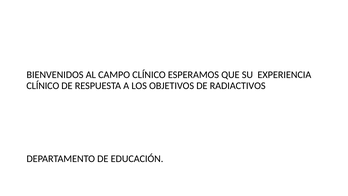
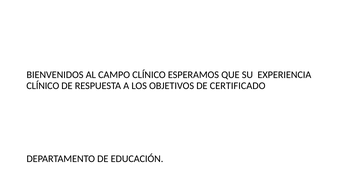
RADIACTIVOS: RADIACTIVOS -> CERTIFICADO (238, 86)
